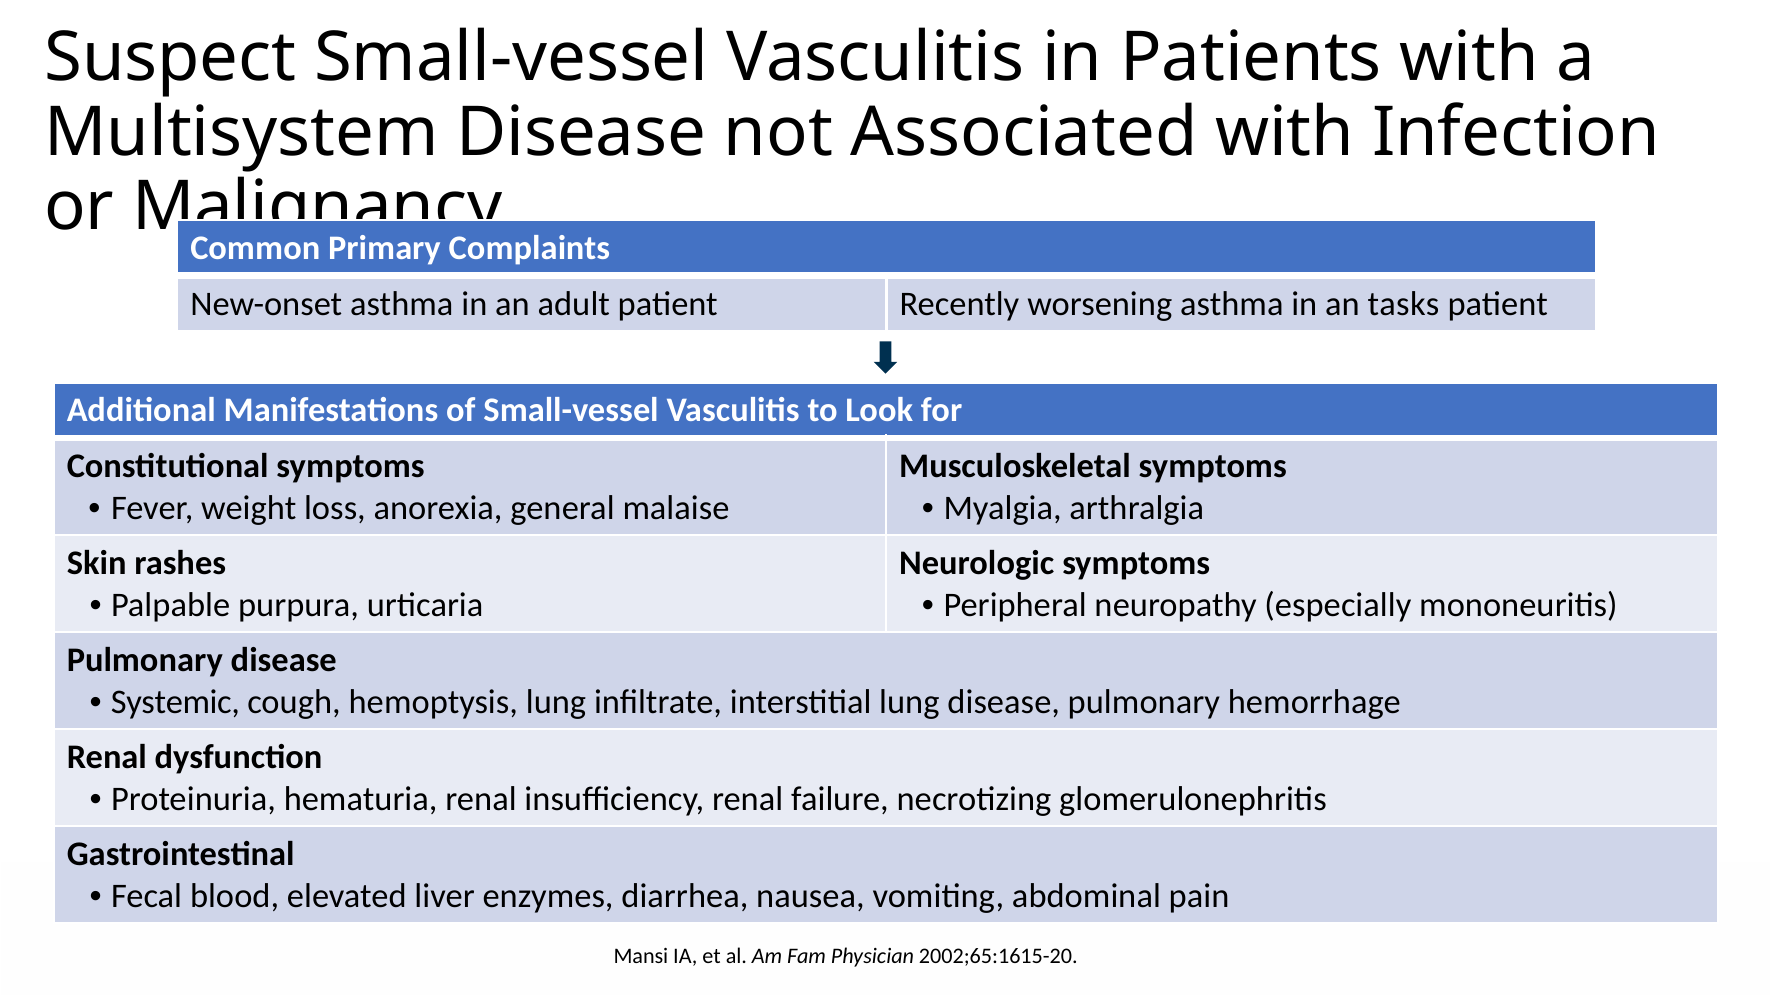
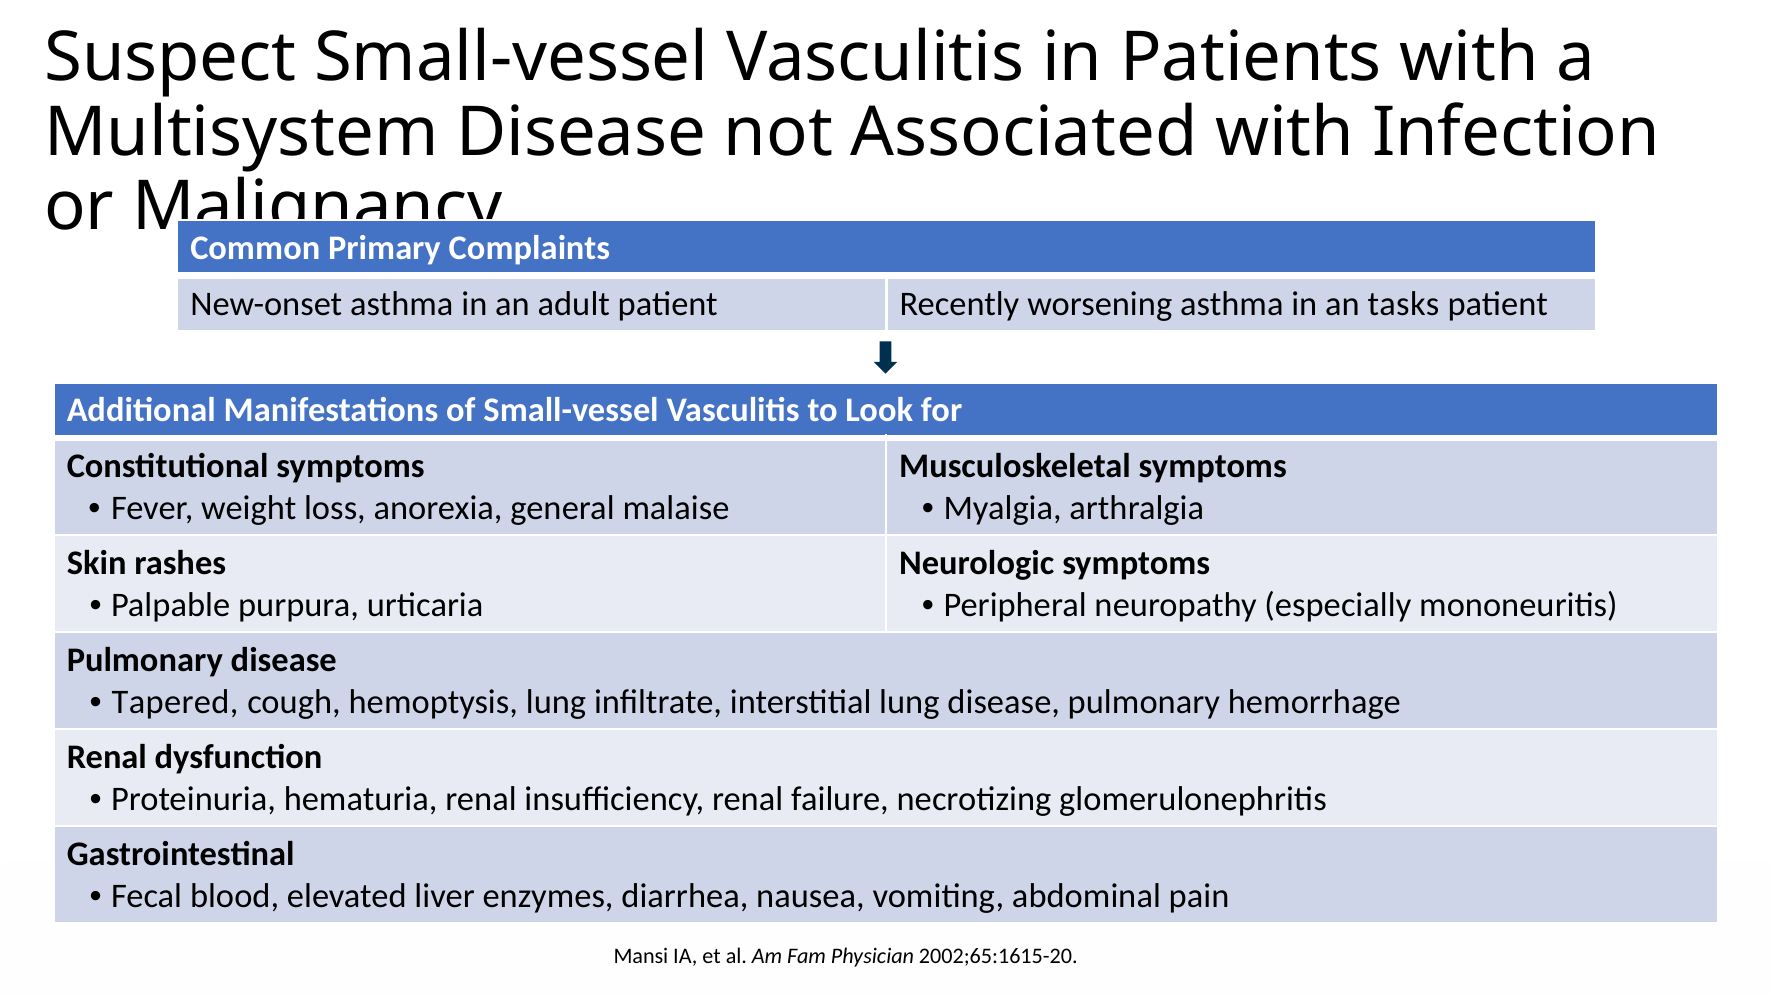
Systemic: Systemic -> Tapered (175, 702)
